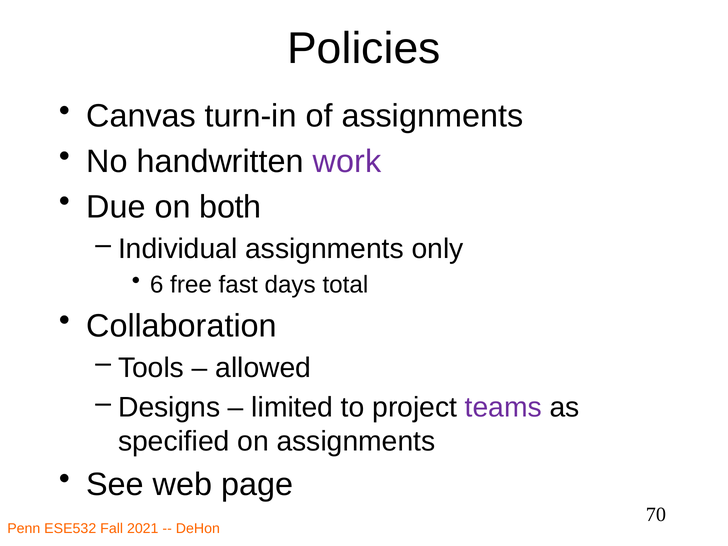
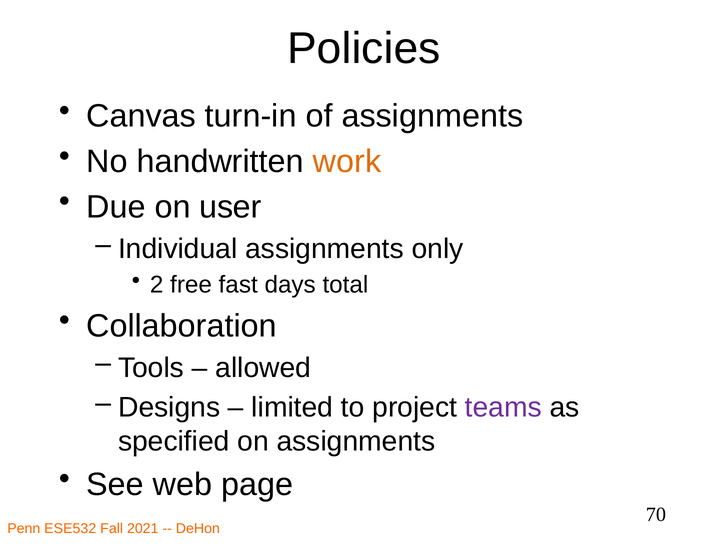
work colour: purple -> orange (347, 162)
both: both -> user (230, 207)
6: 6 -> 2 (157, 285)
